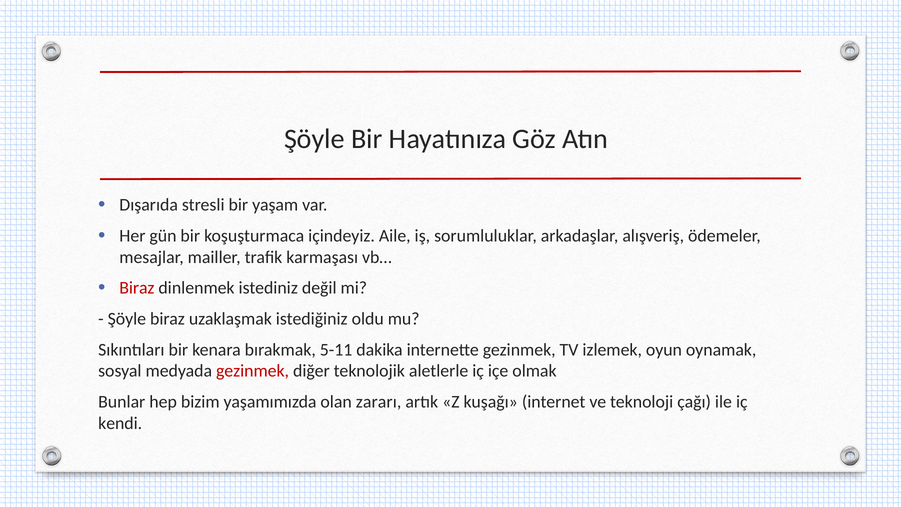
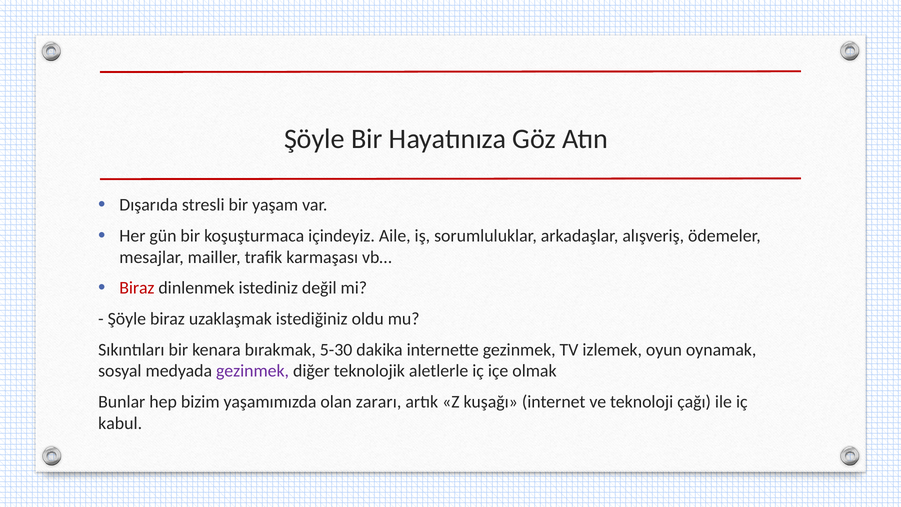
5-11: 5-11 -> 5-30 (336, 350)
gezinmek colour: red -> purple (253, 371)
kendi: kendi -> kabul (120, 423)
